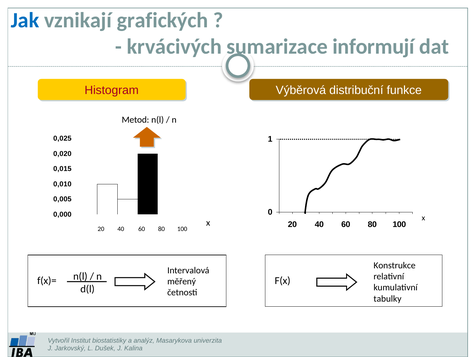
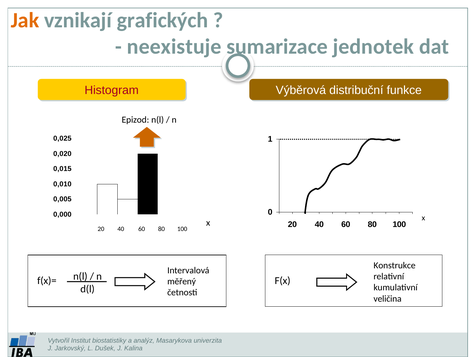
Jak colour: blue -> orange (25, 20)
krvácivých: krvácivých -> neexistuje (174, 47)
informují: informují -> jednotek (373, 47)
Metod: Metod -> Epizod (135, 120)
tabulky: tabulky -> veličina (388, 299)
